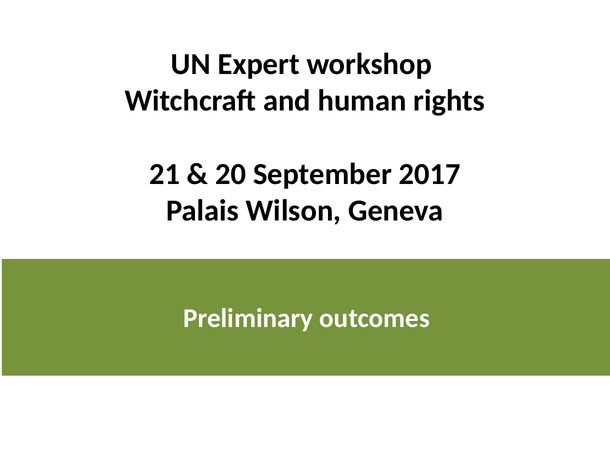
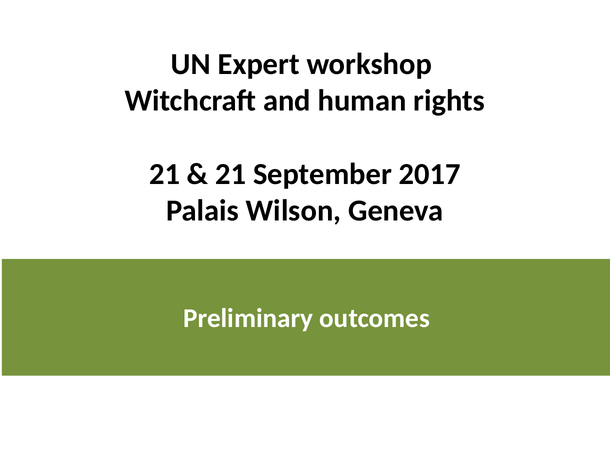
20: 20 -> 21 (231, 174)
